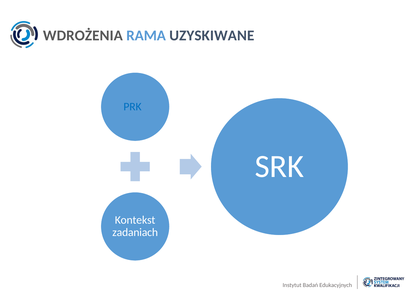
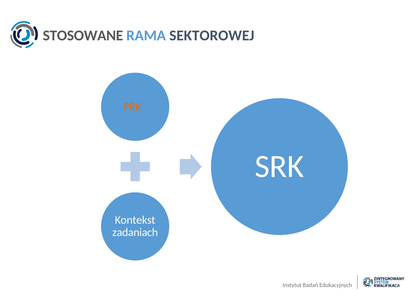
WDROŻENIA: WDROŻENIA -> STOSOWANE (83, 36)
UZYSKIWANE: UZYSKIWANE -> SEKTOROWEJ (212, 36)
PRK colour: blue -> orange (133, 107)
